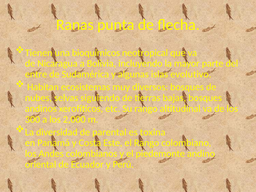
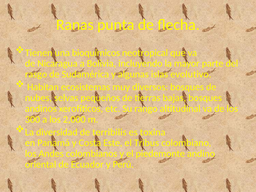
entre: entre -> rasgo (36, 74)
siguiendo: siguiendo -> pequeños (100, 98)
parental: parental -> terribilis (109, 132)
el Rango: Rango -> Tribus (147, 143)
